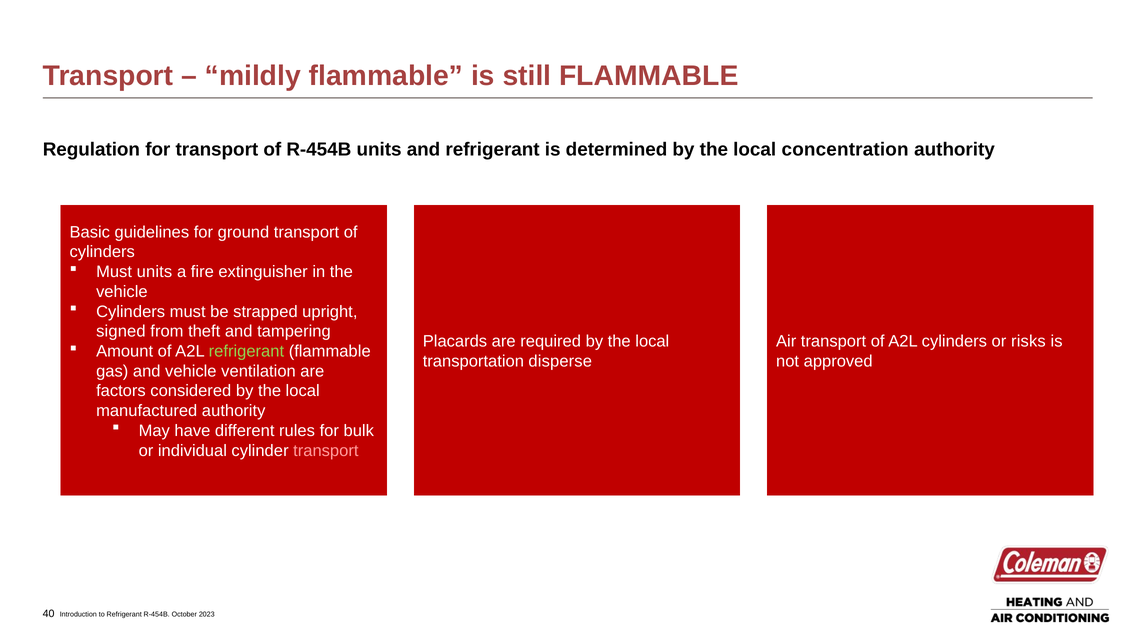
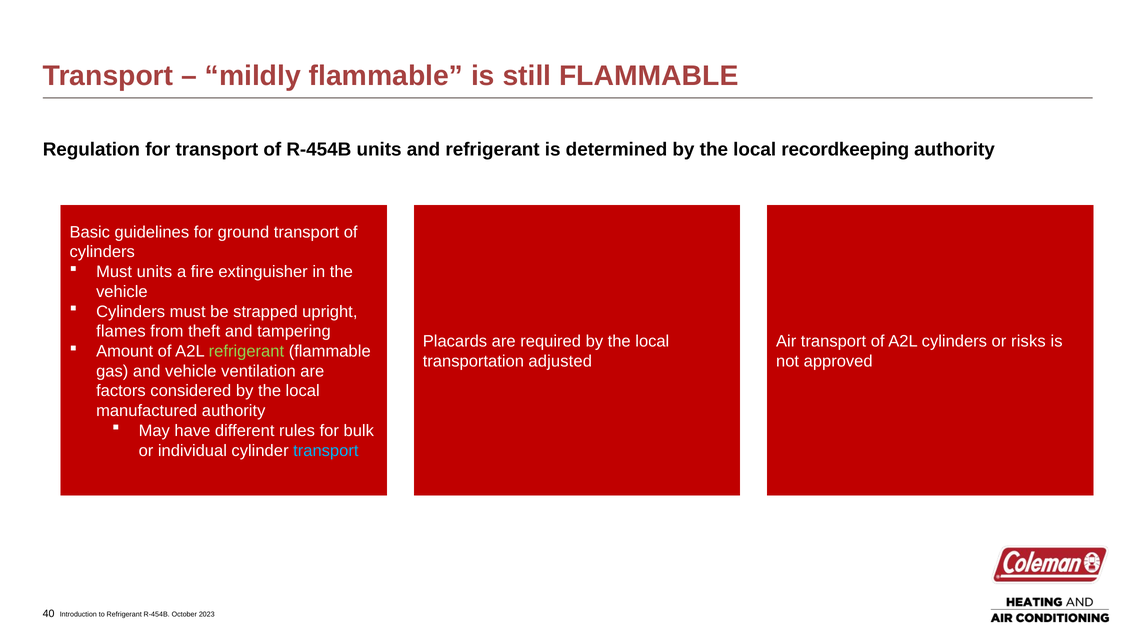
concentration: concentration -> recordkeeping (845, 149)
signed: signed -> flames (121, 331)
disperse: disperse -> adjusted (560, 361)
transport colour: pink -> light blue (326, 450)
